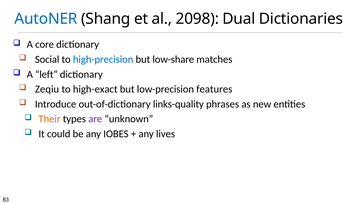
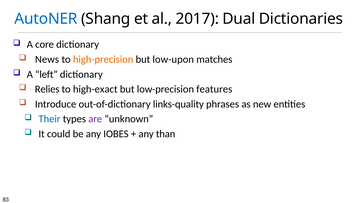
2098: 2098 -> 2017 (197, 19)
Social: Social -> News (47, 59)
high-precision colour: blue -> orange (103, 59)
low-share: low-share -> low-upon (173, 59)
Zeqiu: Zeqiu -> Relies (47, 89)
Their colour: orange -> blue (50, 119)
lives: lives -> than (166, 134)
